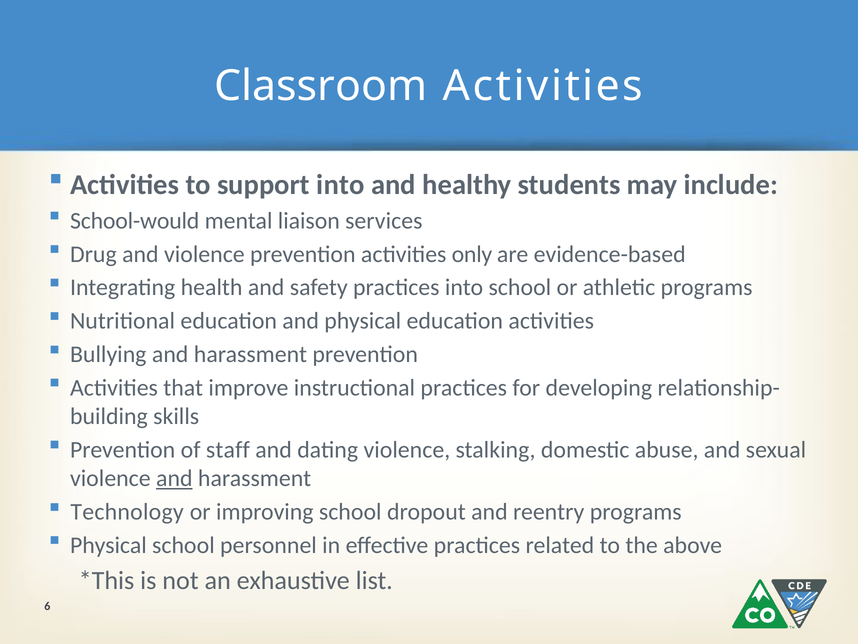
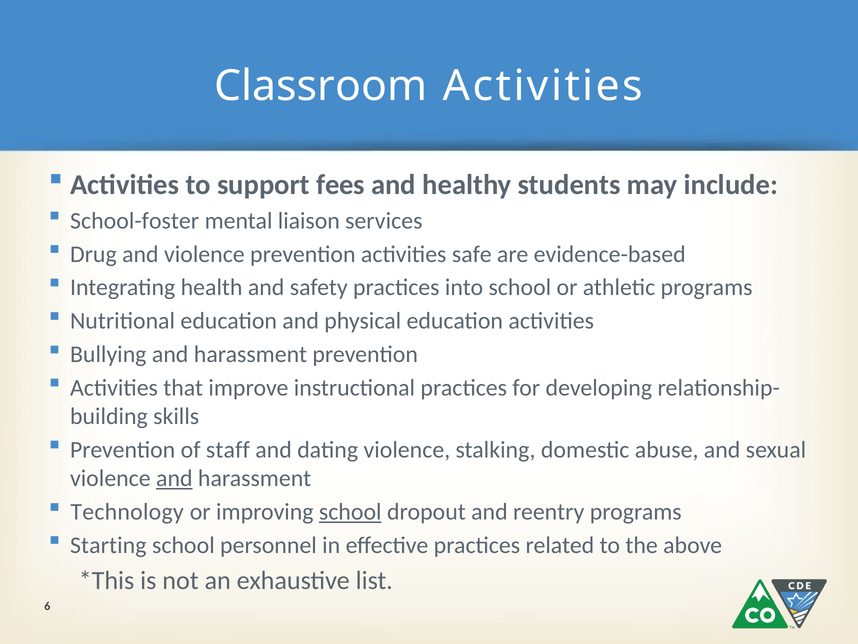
support into: into -> fees (341, 185)
School-would: School-would -> School-foster (135, 221)
only: only -> safe (472, 254)
school underline: none -> present (350, 511)
Physical: Physical -> Starting (108, 545)
